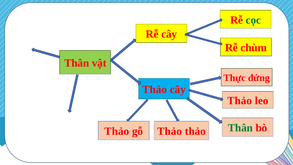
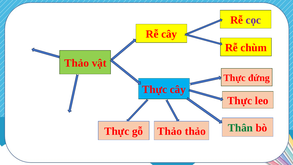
cọc colour: green -> purple (253, 20)
Thân: Thân -> Thảo (77, 63)
Thảo: Thảo -> Thực (155, 89)
Thảo: Thảo -> Thực (240, 101)
Thảo: Thảo -> Thực (117, 131)
